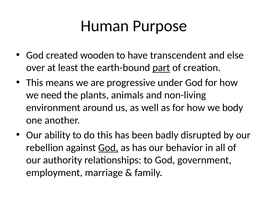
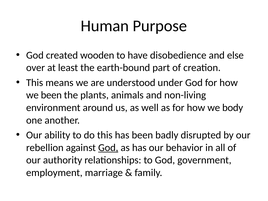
transcendent: transcendent -> disobedience (178, 55)
part underline: present -> none (161, 68)
progressive: progressive -> understood (131, 83)
we need: need -> been (51, 95)
